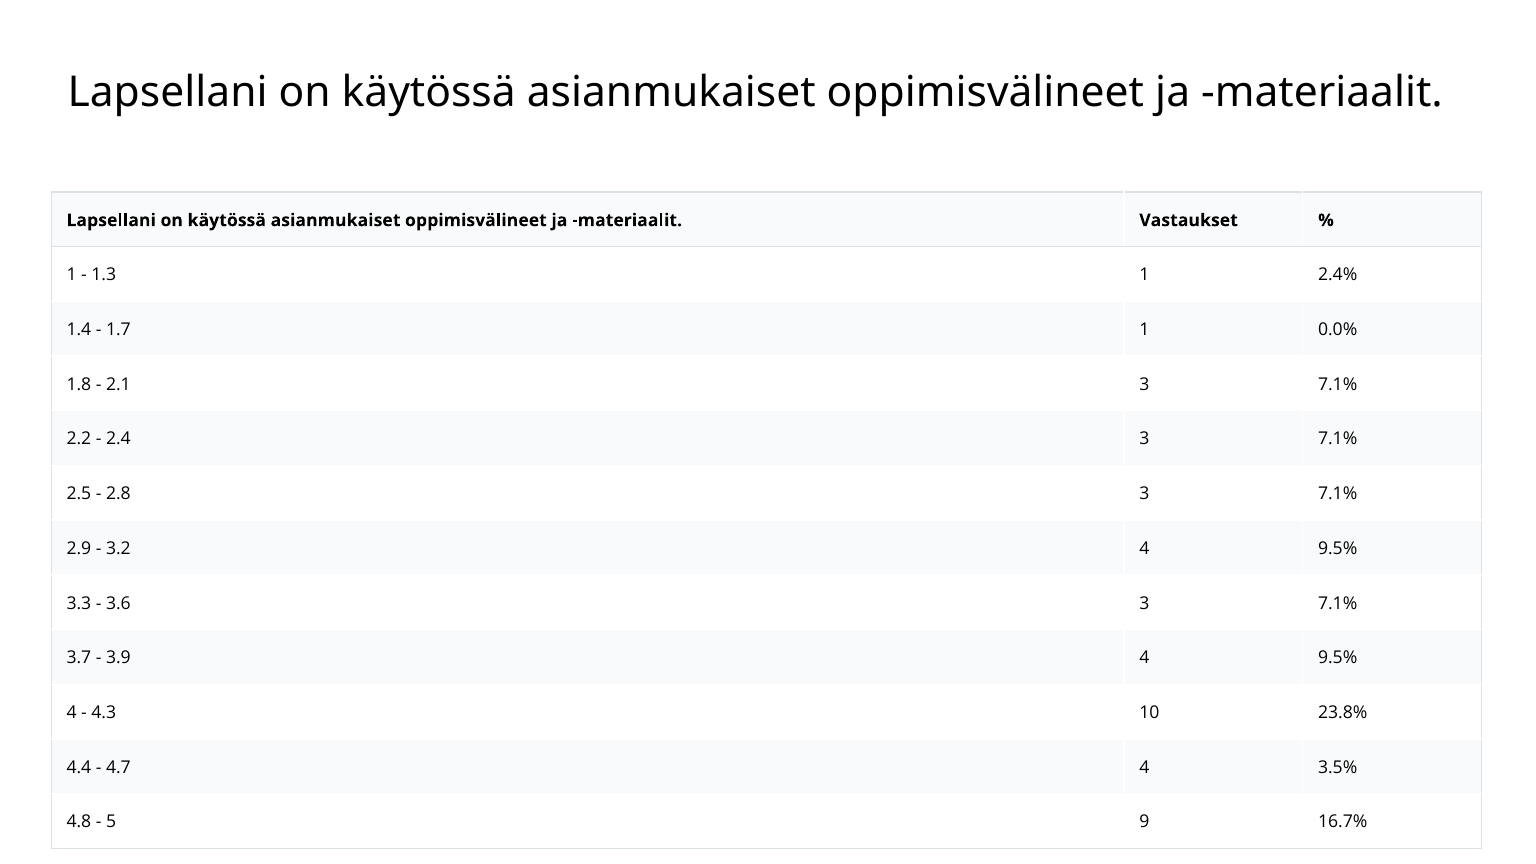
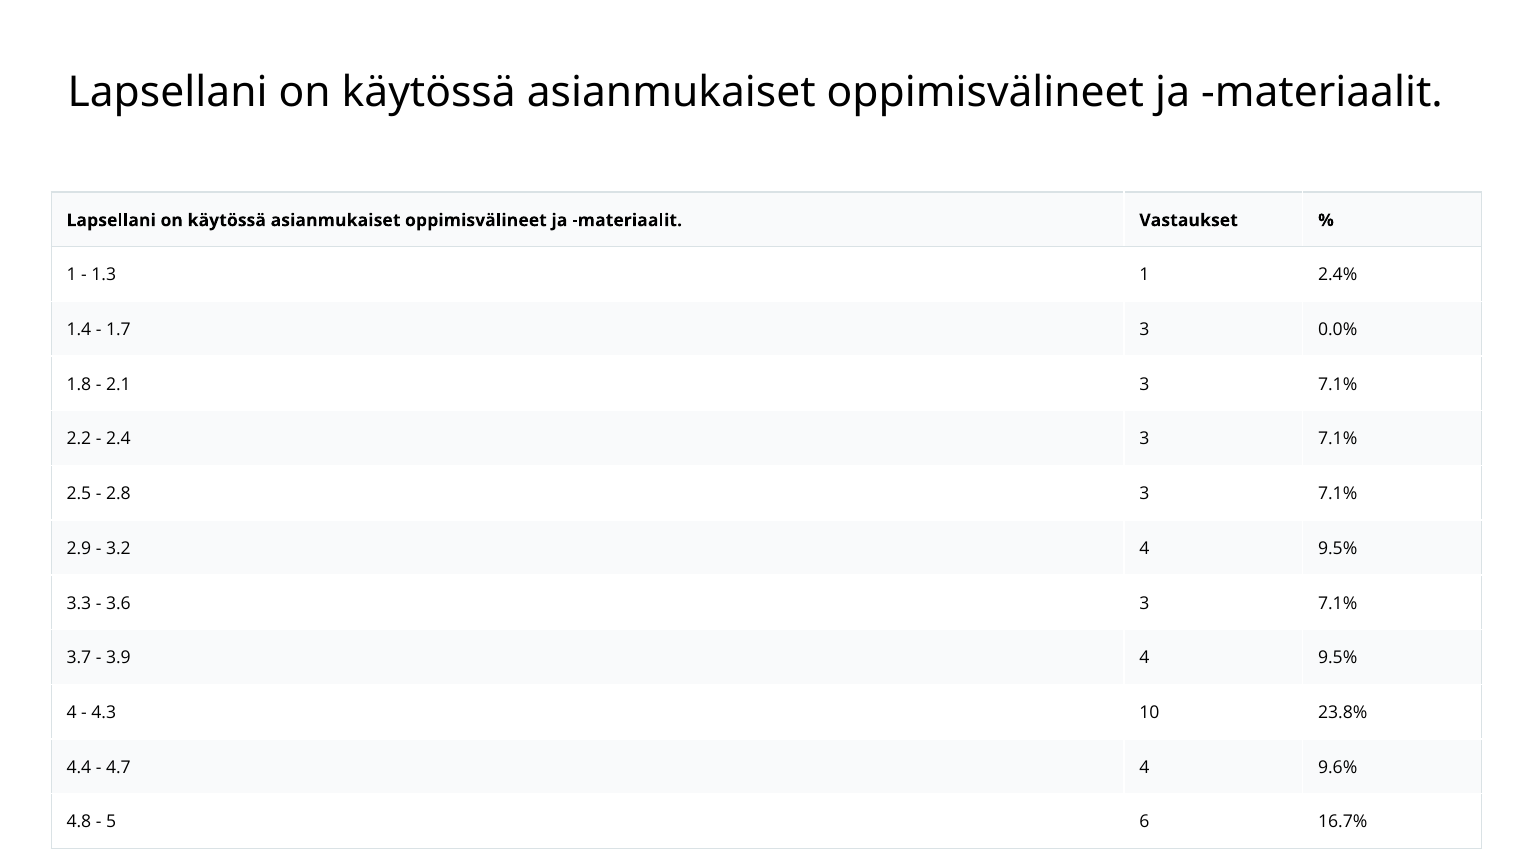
1.7 1: 1 -> 3 (1144, 330)
3.5%: 3.5% -> 9.6% (1338, 767)
9: 9 -> 6 (1144, 822)
